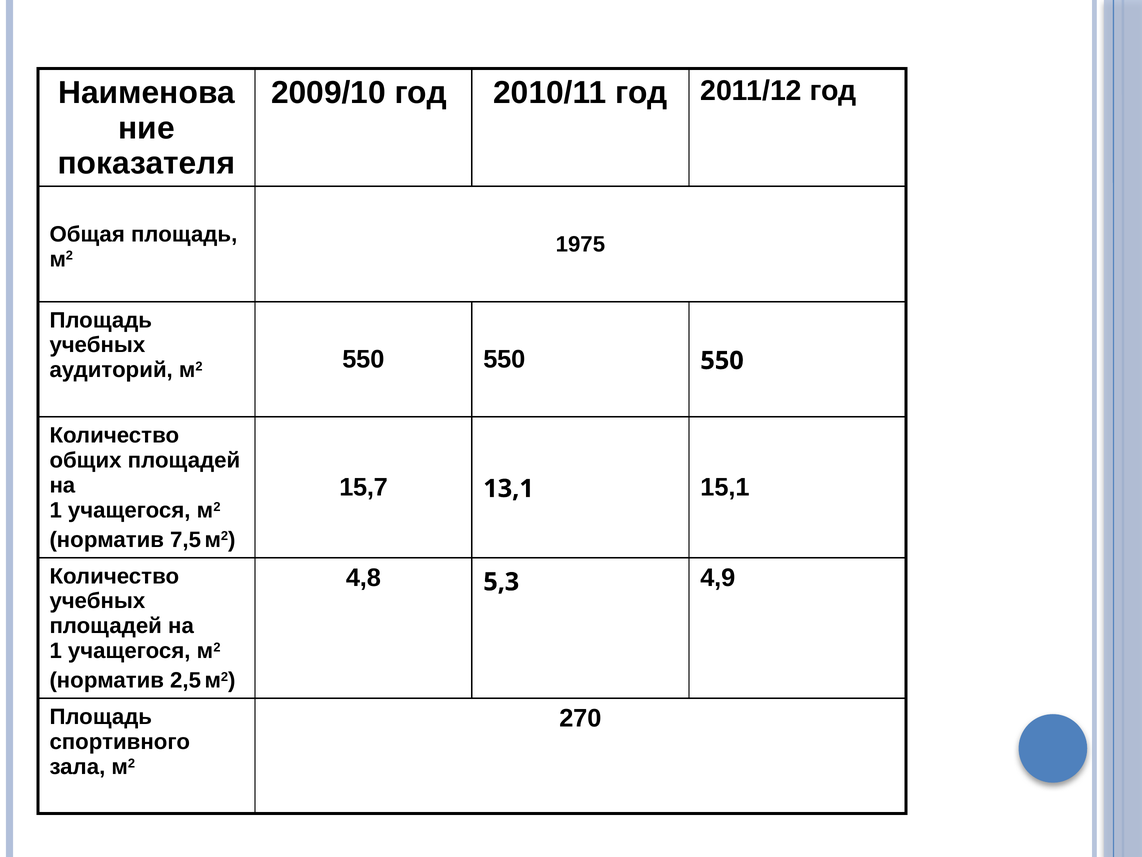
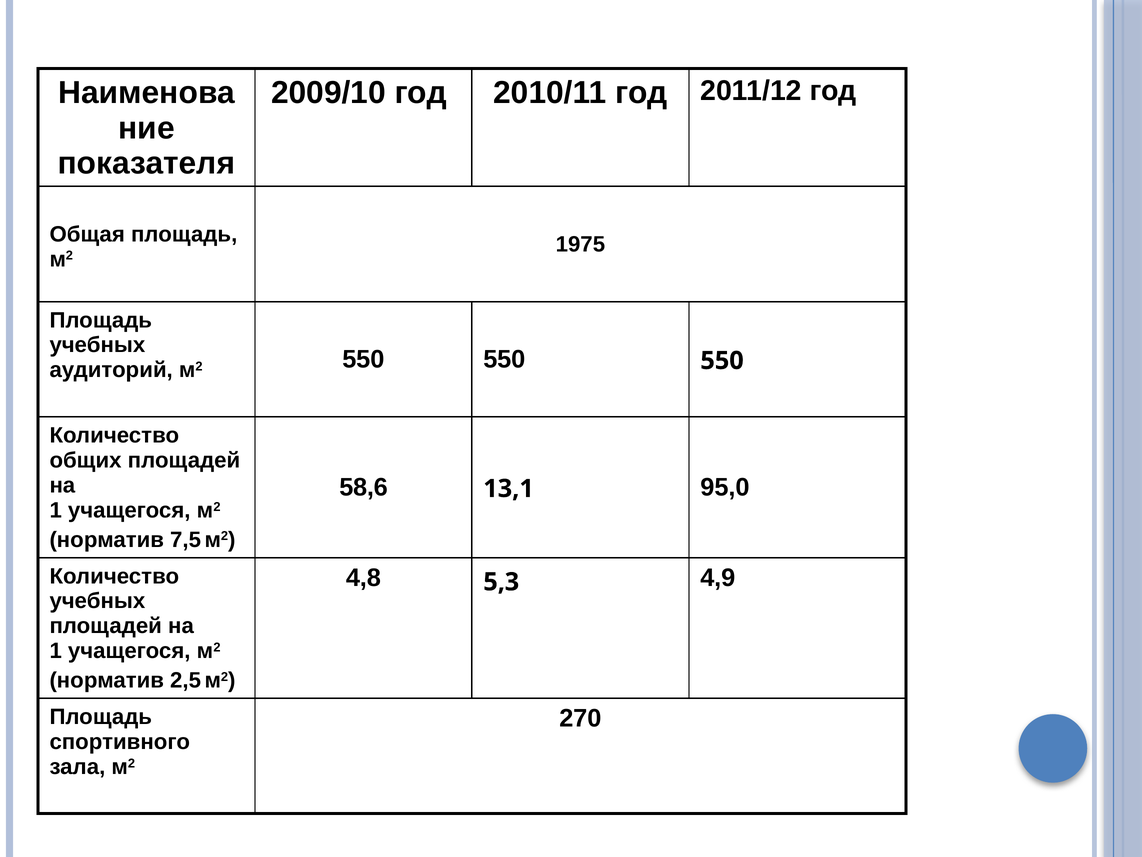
15,7: 15,7 -> 58,6 (364, 487)
15,1: 15,1 -> 95,0 (725, 487)
